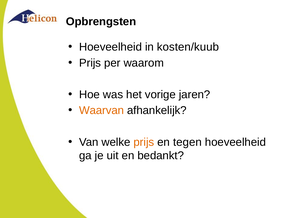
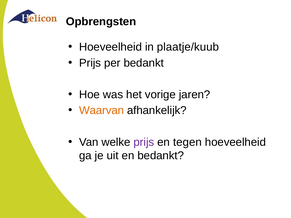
kosten/kuub: kosten/kuub -> plaatje/kuub (188, 47)
per waarom: waarom -> bedankt (144, 63)
prijs colour: orange -> purple (144, 142)
